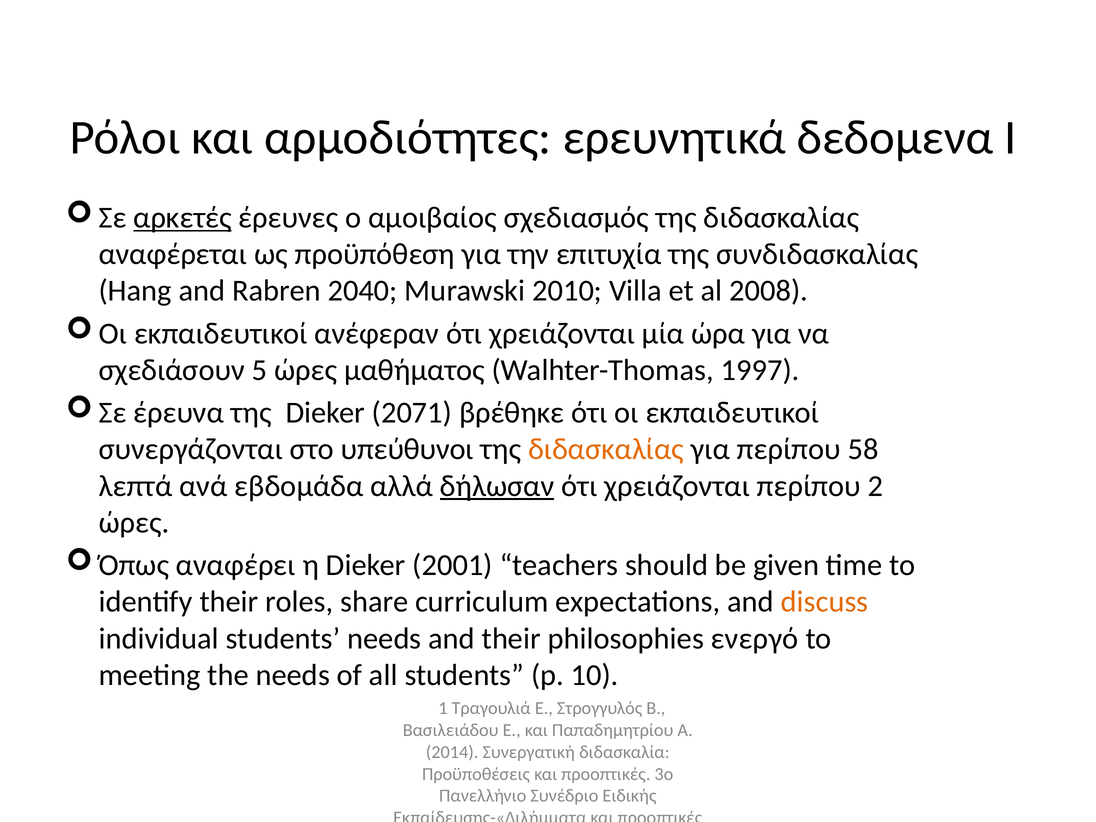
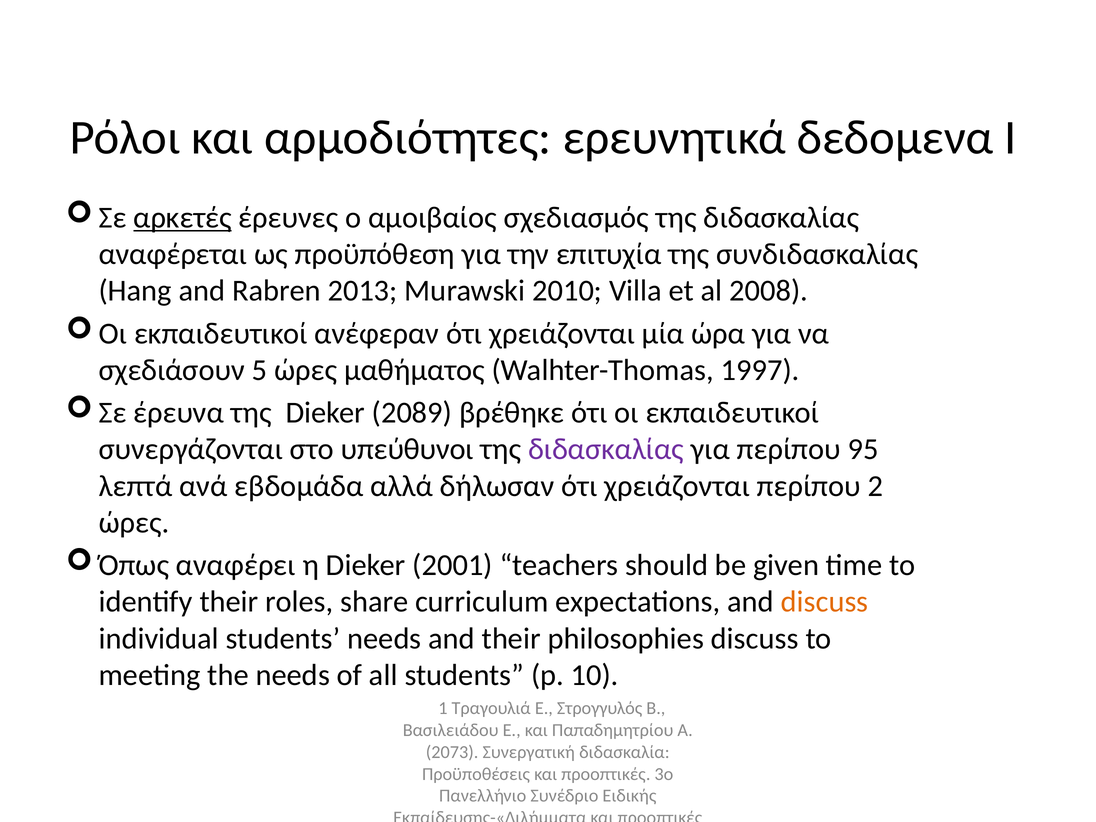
2040: 2040 -> 2013 (363, 291)
2071: 2071 -> 2089 (412, 413)
διδασκαλίας colour: orange -> purple (606, 449)
58: 58 -> 95 (863, 449)
δήλωσαν underline: present -> none (497, 486)
philosophies ενεργό: ενεργό -> discuss (755, 638)
2014: 2014 -> 2073 (452, 752)
